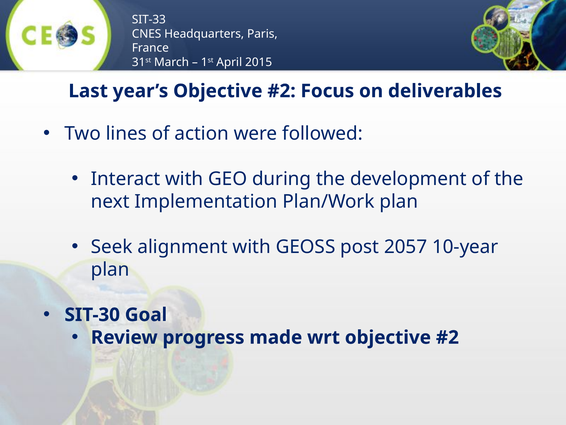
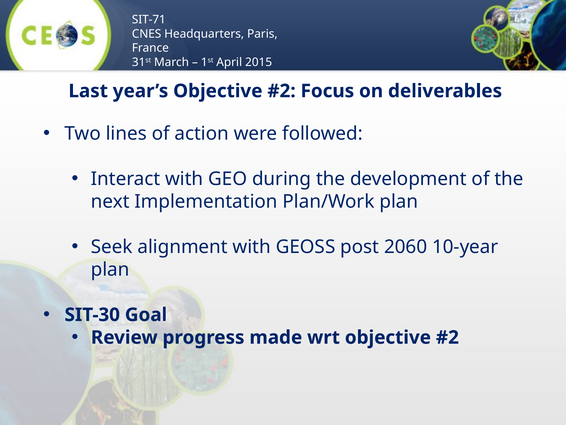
SIT-33: SIT-33 -> SIT-71 (149, 20)
2057: 2057 -> 2060 (406, 247)
